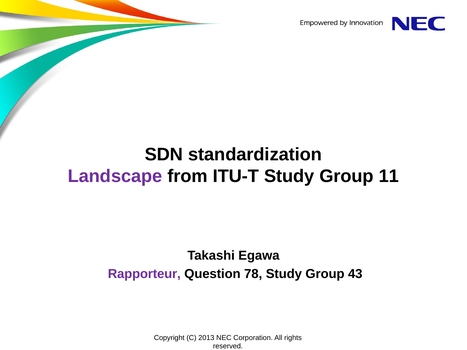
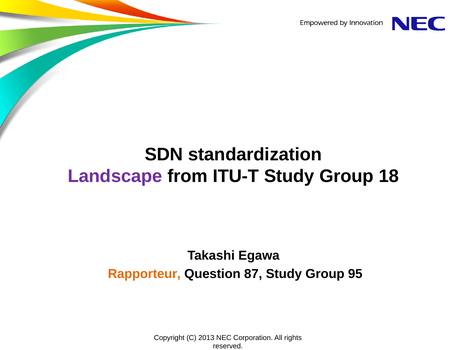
11: 11 -> 18 (389, 176)
Rapporteur colour: purple -> orange (144, 274)
78: 78 -> 87 (253, 274)
43: 43 -> 95 (355, 274)
